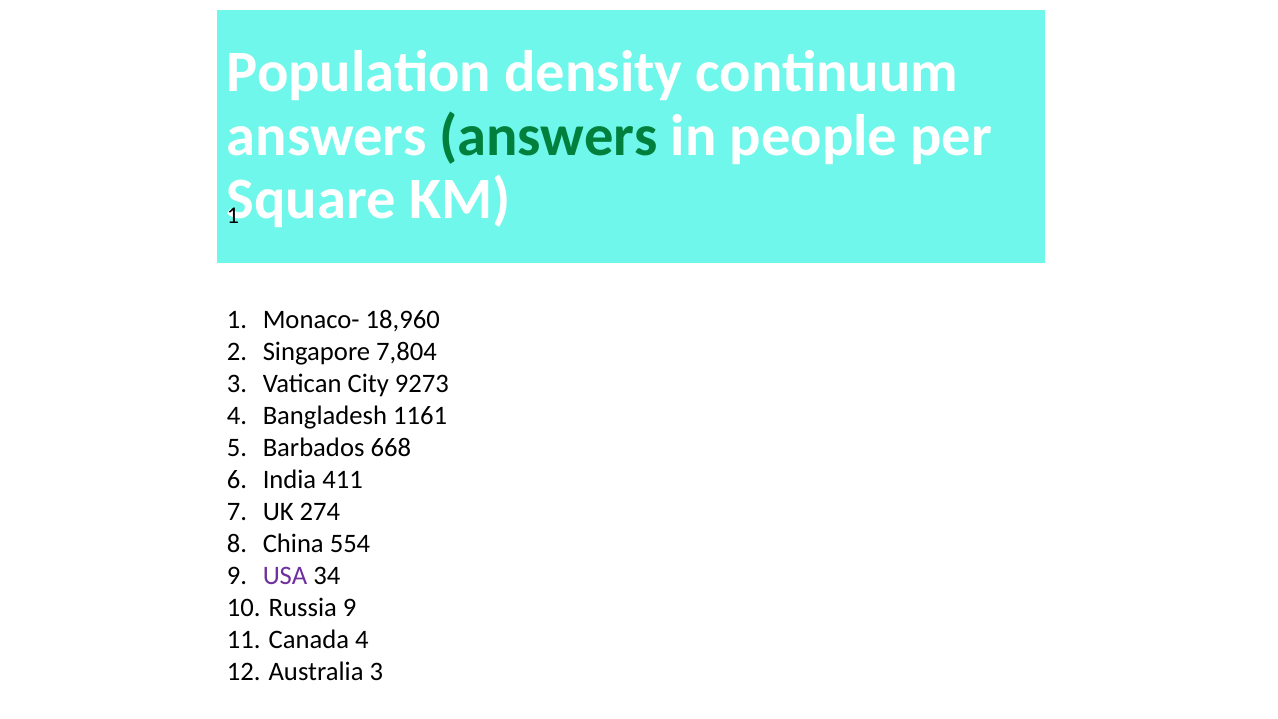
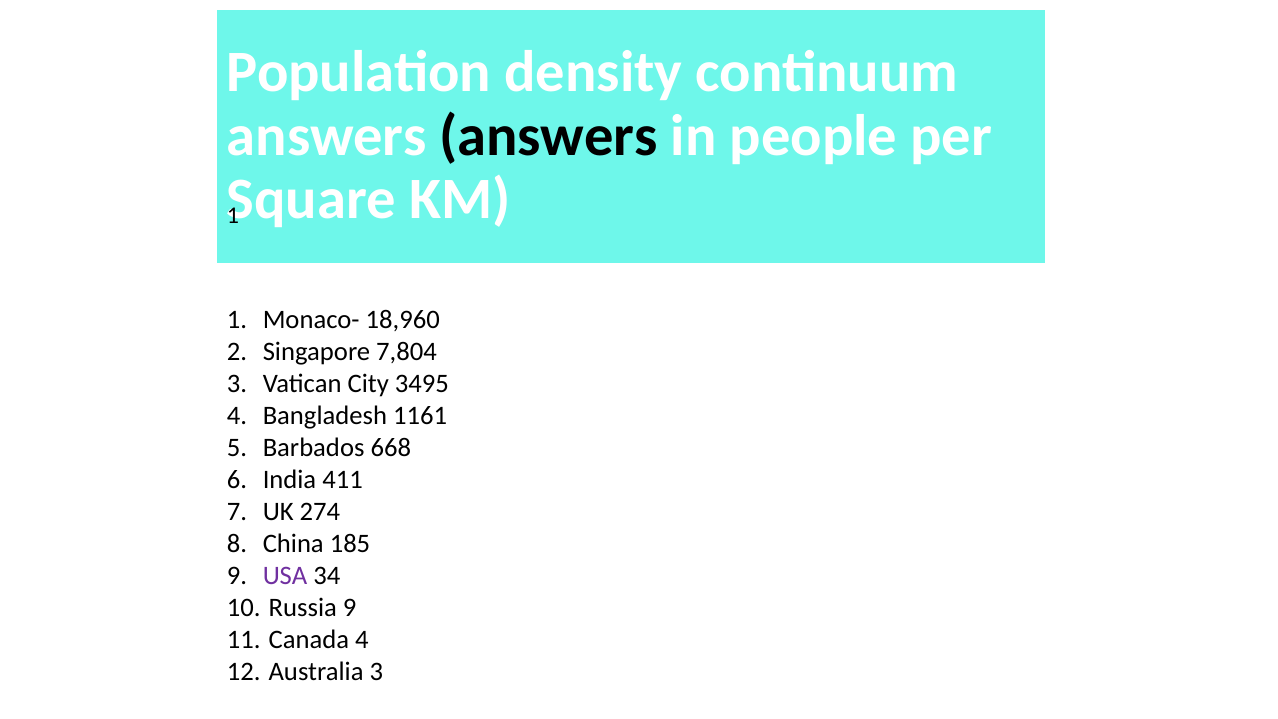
answers colour: green -> black (549, 136)
9273: 9273 -> 3495 (422, 383)
554: 554 -> 185 (350, 543)
